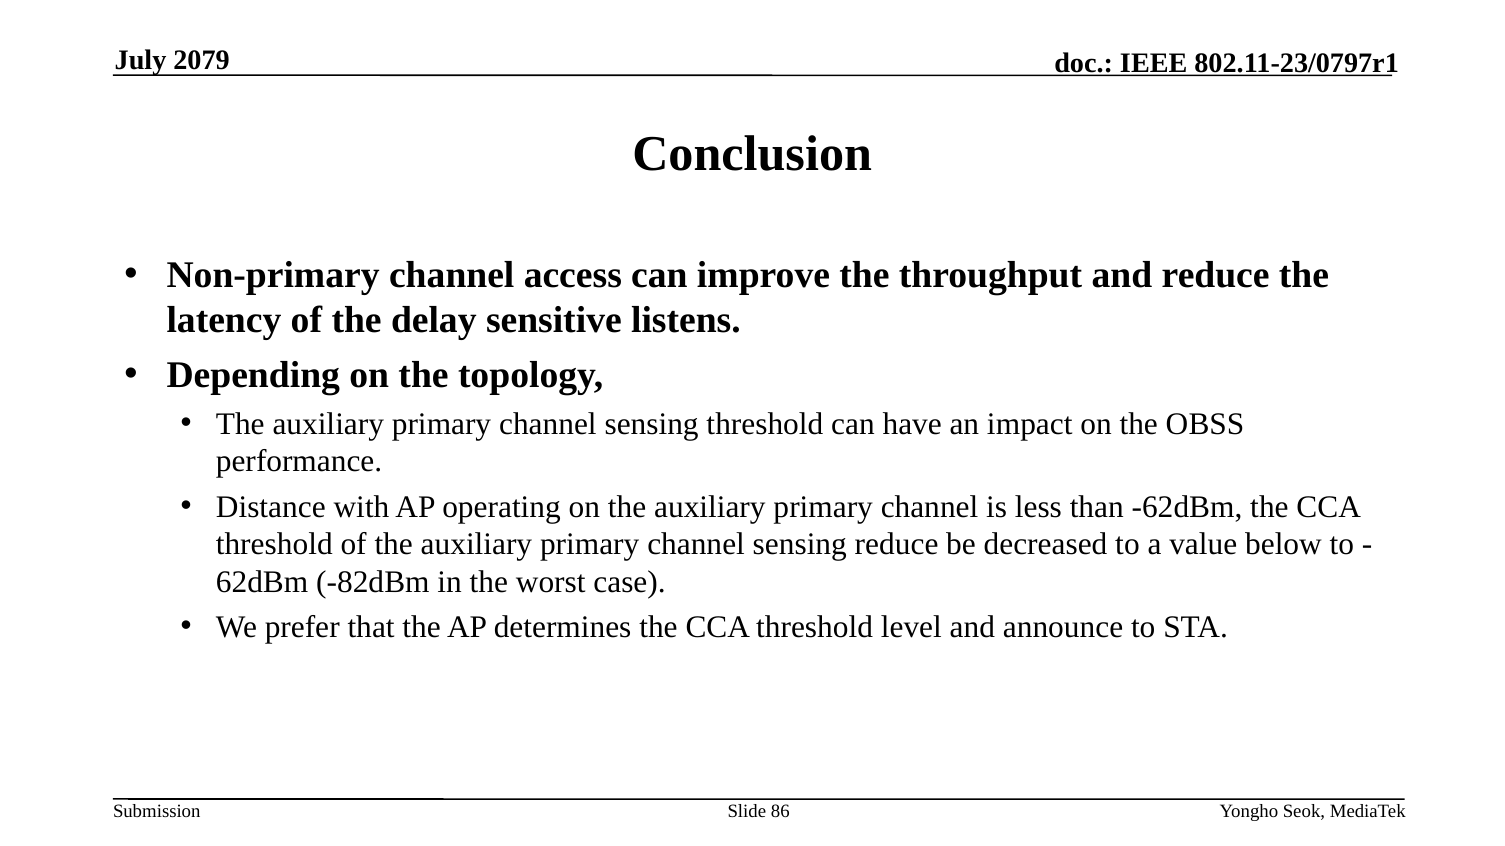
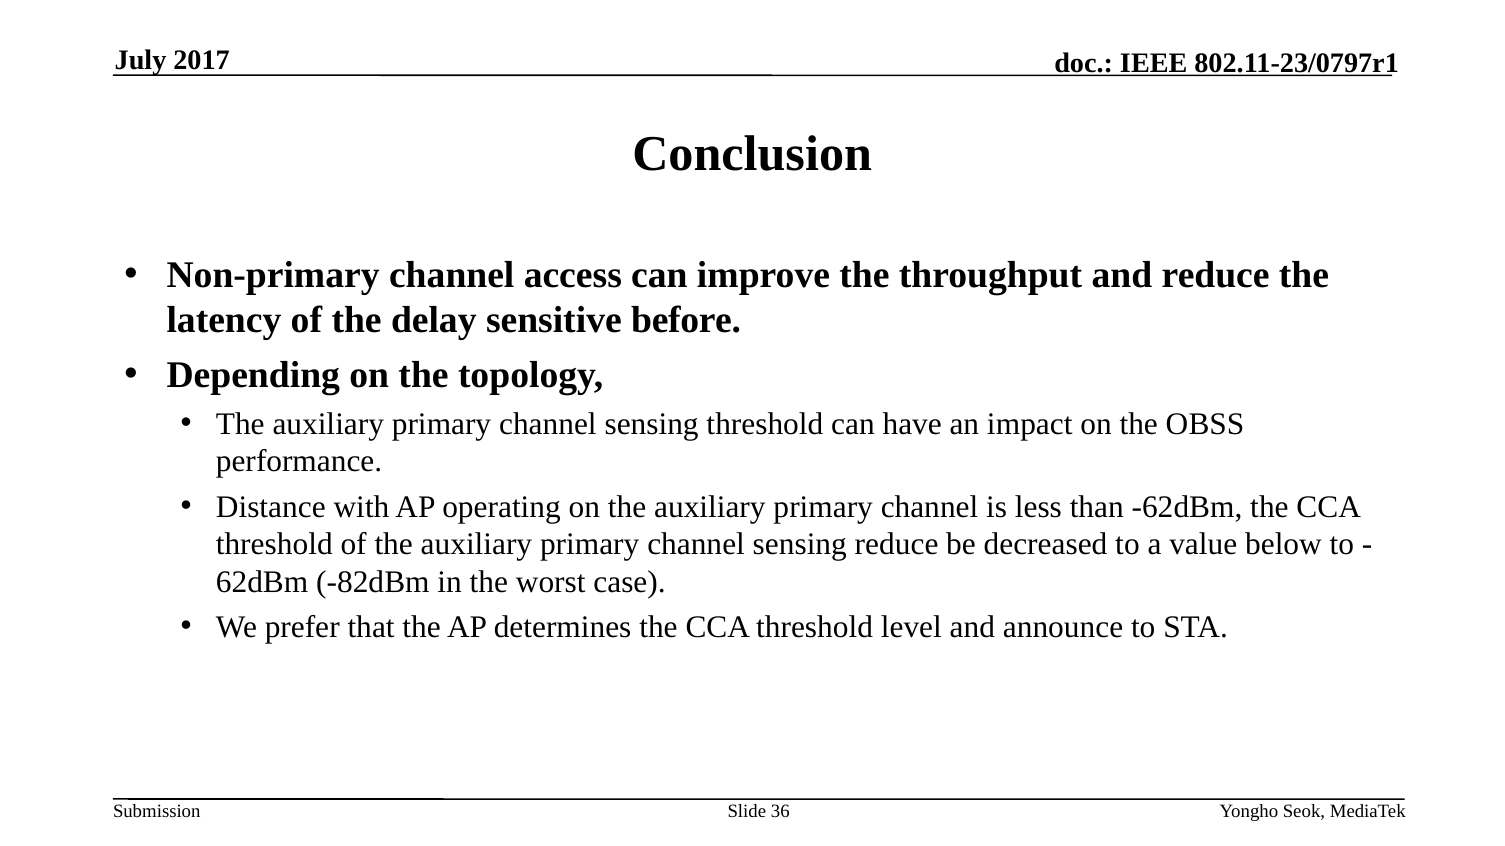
2079: 2079 -> 2017 (202, 60)
listens: listens -> before (686, 321)
86: 86 -> 36 (780, 812)
